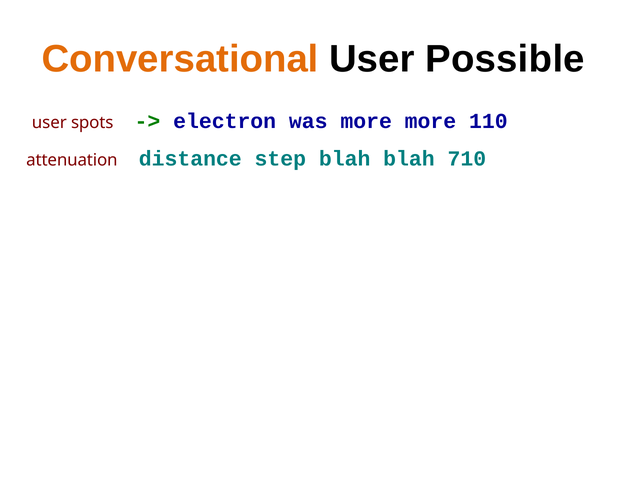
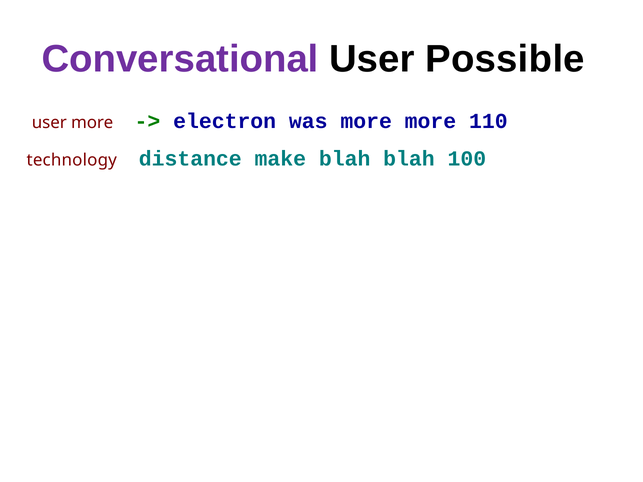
Conversational colour: orange -> purple (180, 59)
user spots: spots -> more (92, 123)
attenuation: attenuation -> technology (72, 160)
step: step -> make (280, 159)
710: 710 -> 100 (467, 159)
